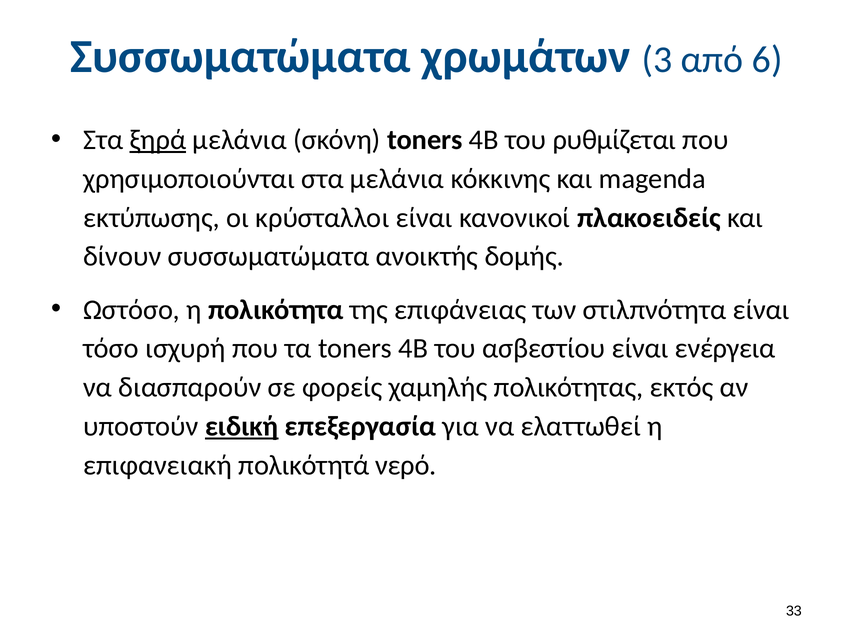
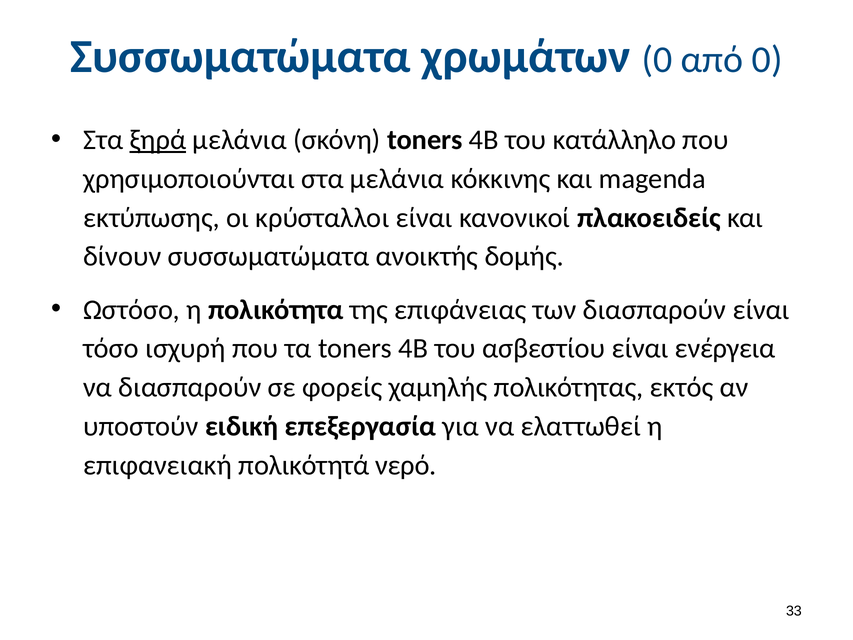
χρωμάτων 3: 3 -> 0 (657, 60)
από 6: 6 -> 0 (767, 60)
ρυθμίζεται: ρυθμίζεται -> κατάλληλο (615, 140)
των στιλπνότητα: στιλπνότητα -> διασπαρούν (654, 310)
ειδική underline: present -> none (242, 426)
